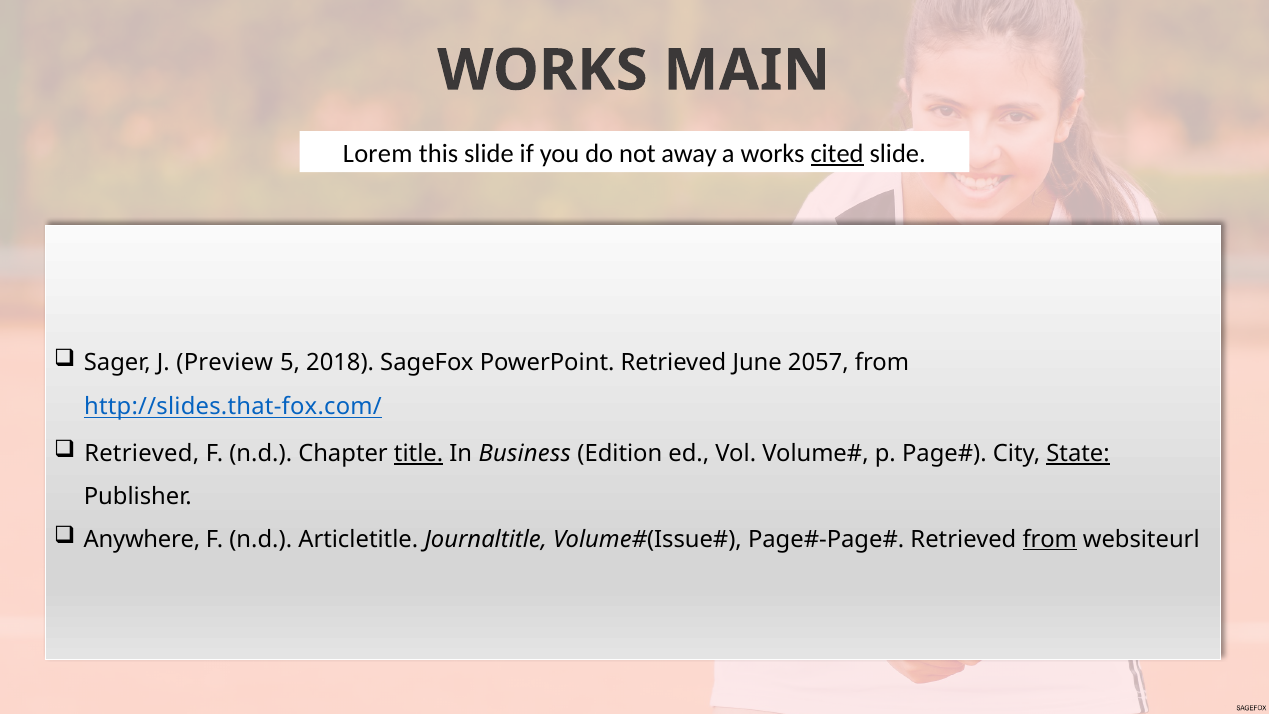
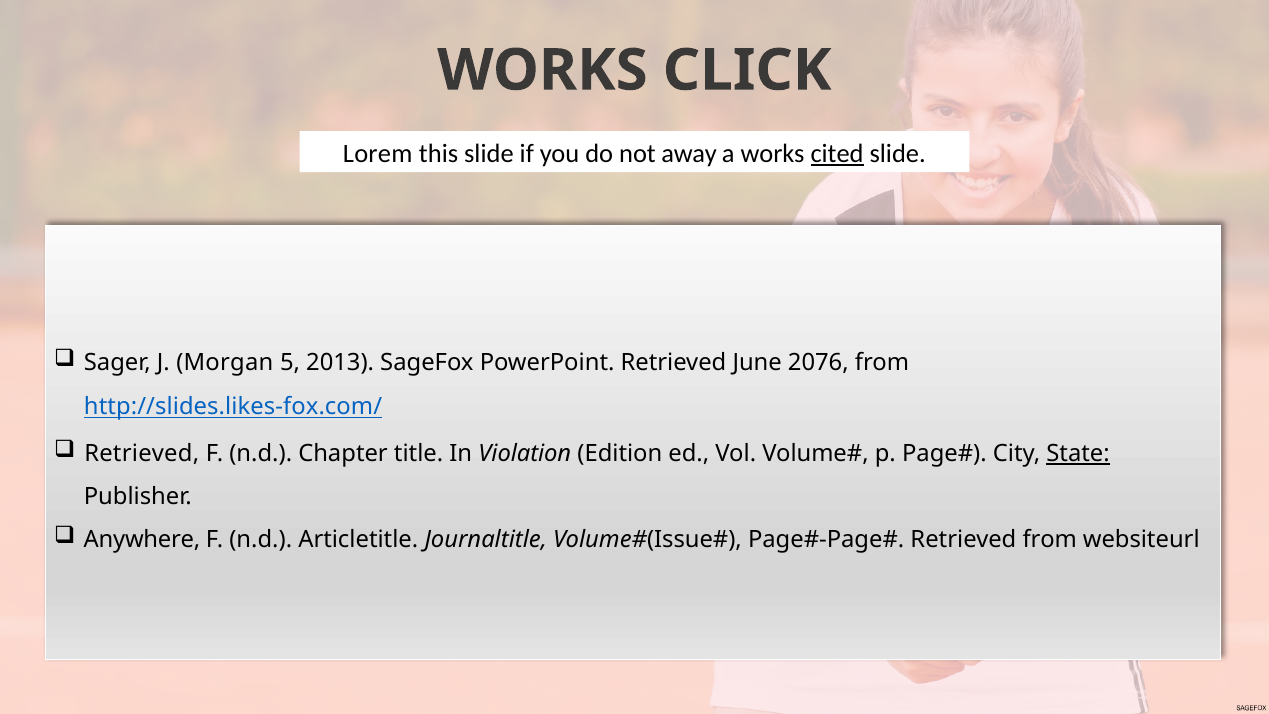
MAIN: MAIN -> CLICK (747, 70)
Preview: Preview -> Morgan (225, 362)
2018: 2018 -> 2013 (340, 362)
2057: 2057 -> 2076 (818, 362)
http://slides.that-fox.com/: http://slides.that-fox.com/ -> http://slides.likes-fox.com/ (233, 407)
title underline: present -> none (419, 454)
Business: Business -> Violation (525, 454)
from underline: present -> none (1050, 539)
